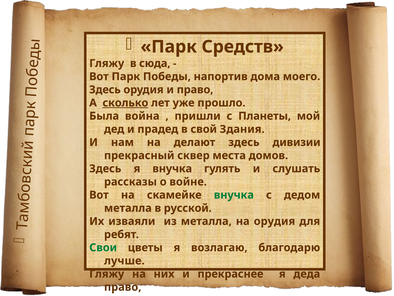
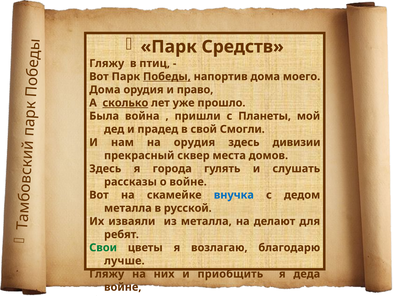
сюда: сюда -> птиц (155, 63)
Победы underline: none -> present (167, 76)
Здесь: Здесь -> Дома (105, 90)
свой Здания: Здания -> Смогли (242, 129)
на делают: делают -> орудия (194, 142)
я внучка: внучка -> города (172, 168)
внучка colour: green -> blue (234, 195)
на орудия: орудия -> делают (275, 221)
прекраснее: прекраснее -> приобщить (230, 273)
право: право -> войне (123, 287)
